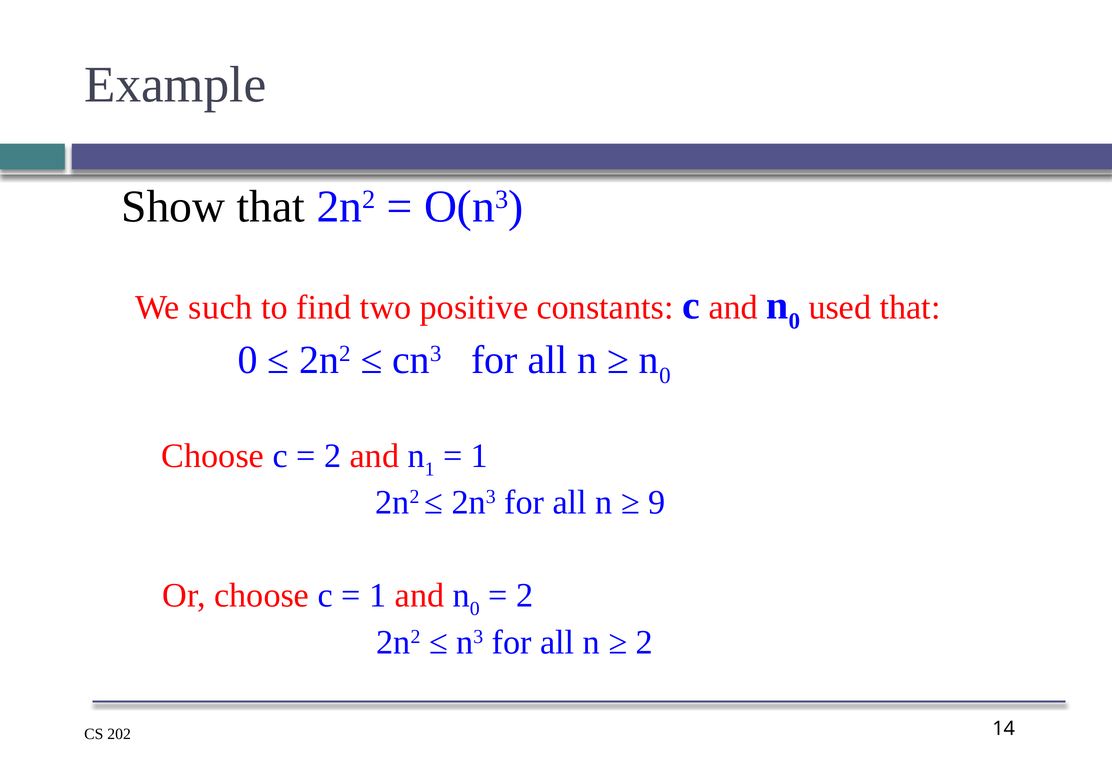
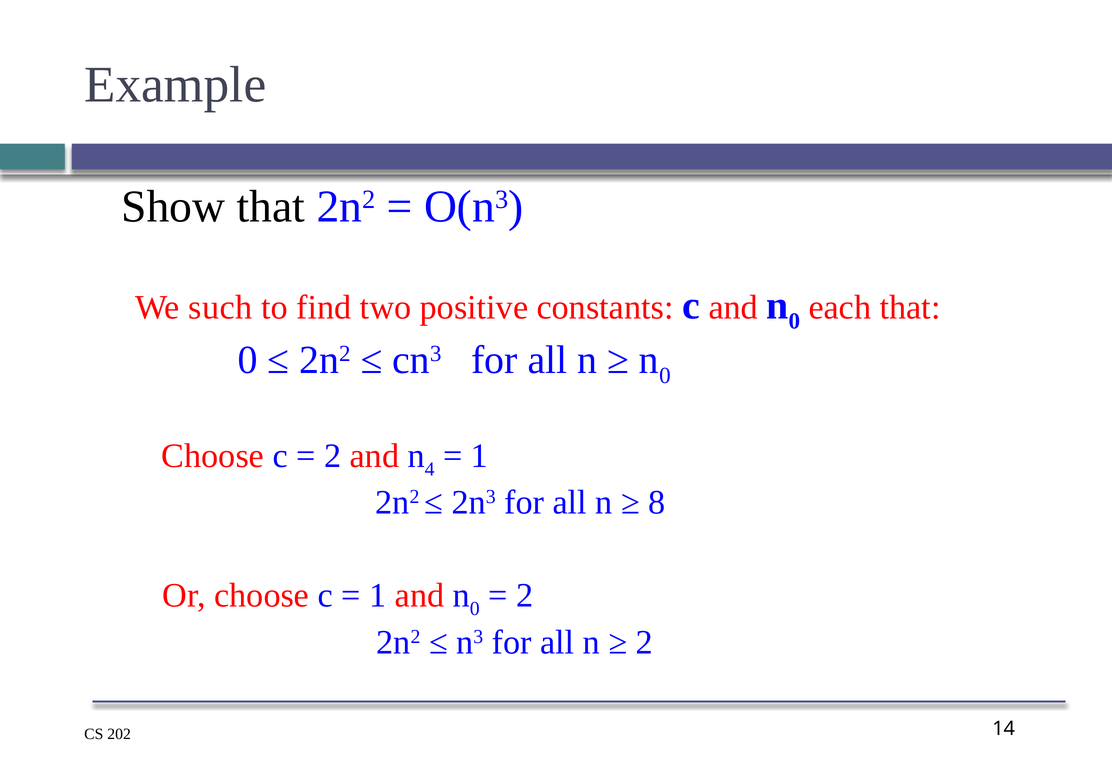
used: used -> each (840, 307)
n 1: 1 -> 4 (430, 469)
9: 9 -> 8 (657, 502)
